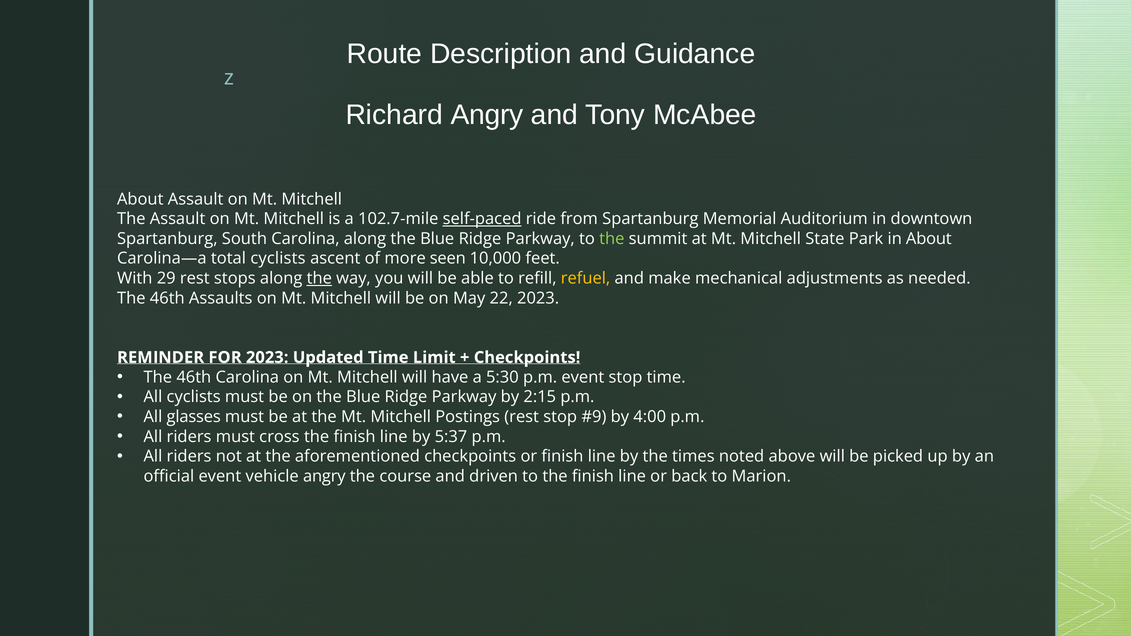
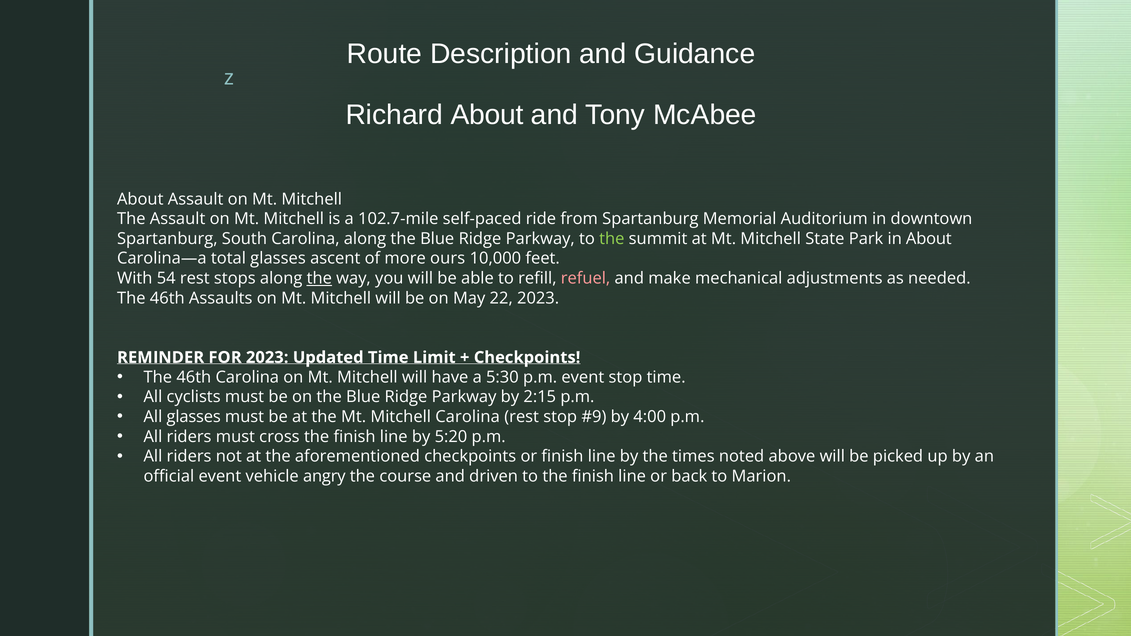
Richard Angry: Angry -> About (487, 115)
self-paced underline: present -> none (482, 219)
total cyclists: cyclists -> glasses (278, 259)
seen: seen -> ours (448, 259)
29: 29 -> 54 (166, 278)
refuel colour: yellow -> pink (586, 278)
Mitchell Postings: Postings -> Carolina (468, 417)
5:37: 5:37 -> 5:20 (451, 437)
